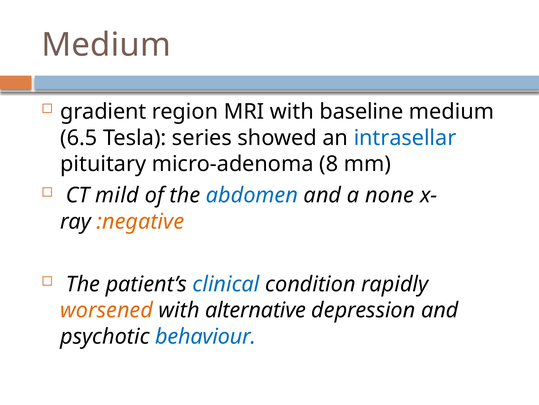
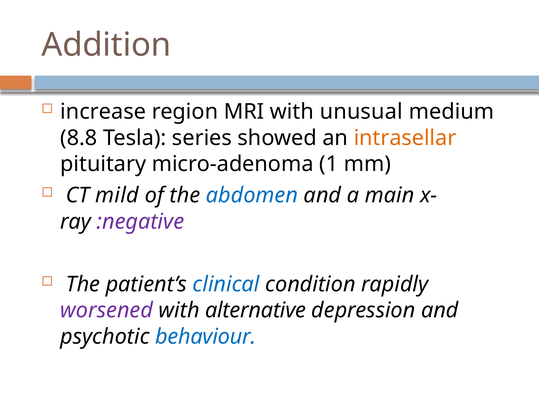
Medium: Medium -> Addition (106, 45)
gradient: gradient -> increase (103, 112)
baseline: baseline -> unusual (361, 112)
6.5: 6.5 -> 8.8 (79, 138)
intrasellar colour: blue -> orange (405, 138)
8: 8 -> 1 (329, 164)
none: none -> main (390, 195)
:negative colour: orange -> purple (140, 221)
worsened colour: orange -> purple (107, 310)
